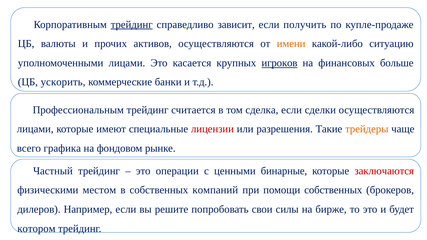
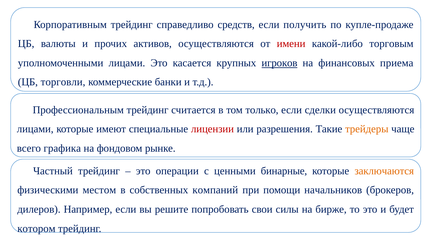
трейдинг underline: present -> none (132, 25)
зависит: зависит -> средств (236, 25)
имени colour: orange -> red (291, 44)
ситуацию: ситуацию -> торговым (391, 44)
больше: больше -> приема (397, 63)
ускорить: ускорить -> торговли (63, 82)
сделка: сделка -> только (262, 110)
заключаются colour: red -> orange (384, 171)
помощи собственных: собственных -> начальников (333, 190)
